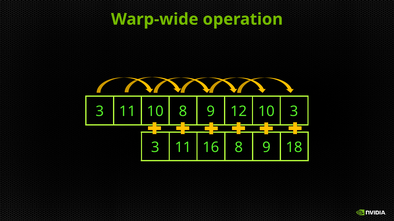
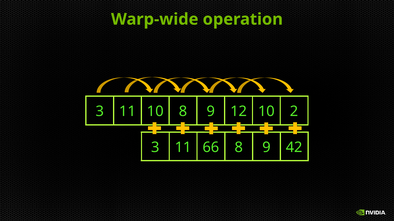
10 3: 3 -> 2 (294, 112)
16: 16 -> 66 (211, 148)
18: 18 -> 42 (294, 148)
